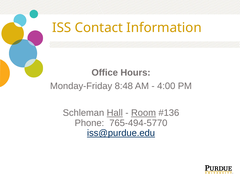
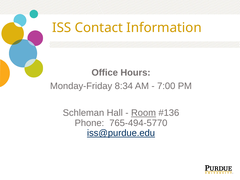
8:48: 8:48 -> 8:34 (124, 86)
4:00: 4:00 -> 7:00 (166, 86)
Hall underline: present -> none (115, 113)
